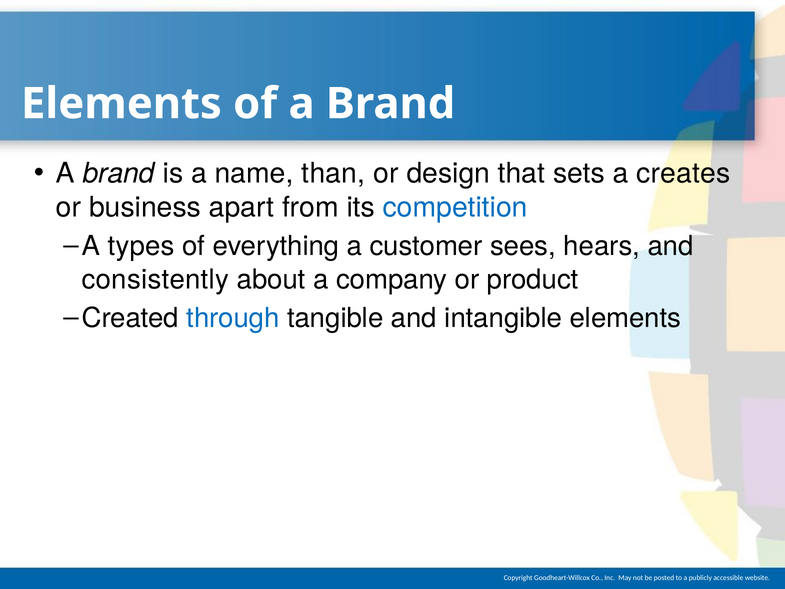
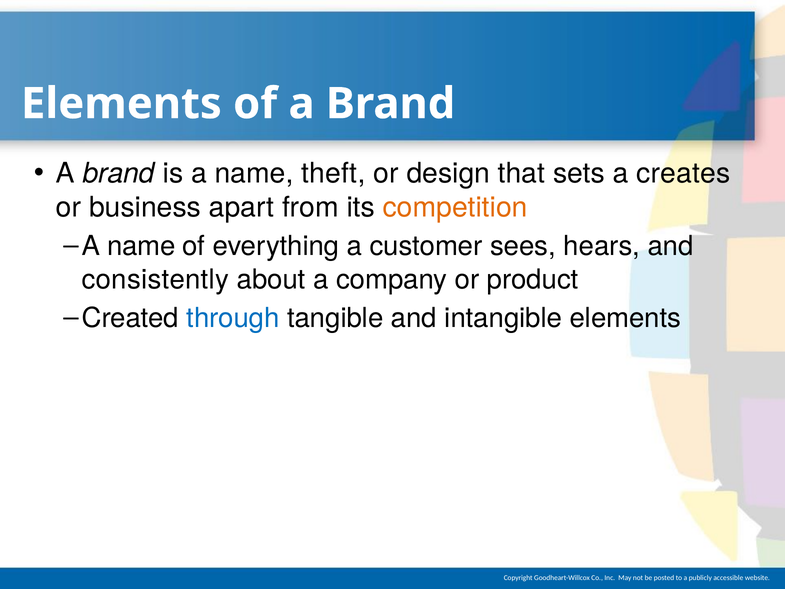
than: than -> theft (333, 173)
competition colour: blue -> orange (455, 207)
types: types -> name (141, 246)
